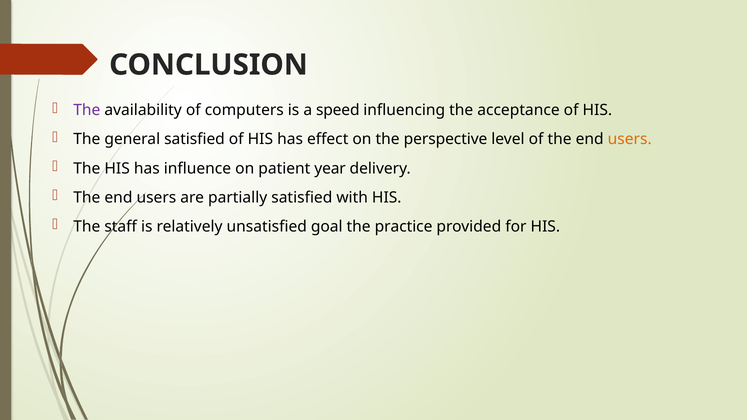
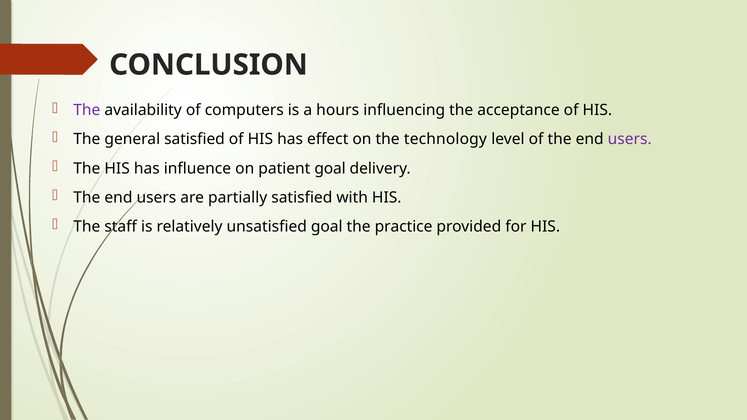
speed: speed -> hours (338, 110)
perspective: perspective -> technology (445, 139)
users colour: orange -> purple (630, 139)
patient year: year -> goal (330, 168)
